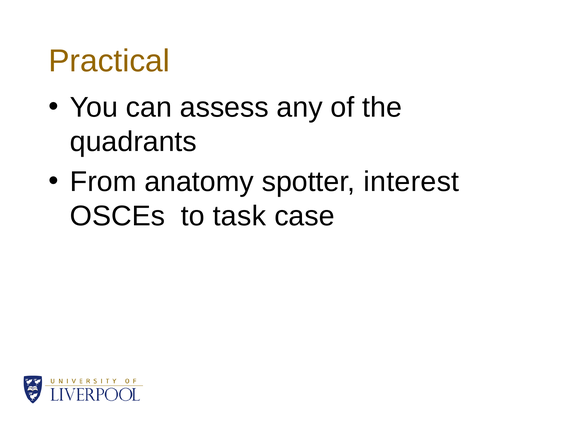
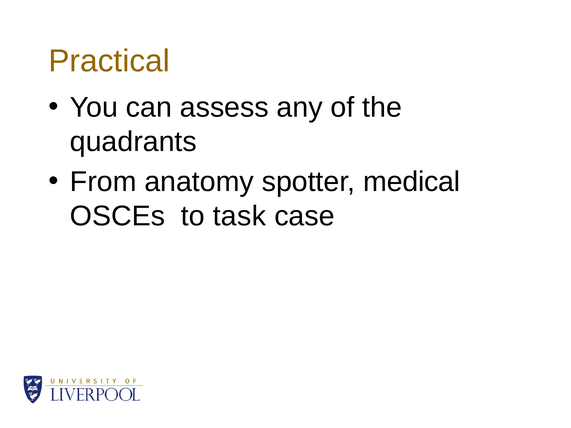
interest: interest -> medical (412, 182)
